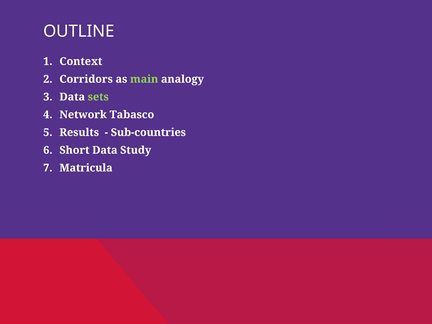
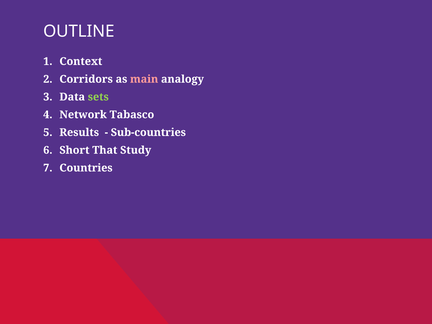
main colour: light green -> pink (144, 79)
Short Data: Data -> That (105, 150)
Matricula: Matricula -> Countries (86, 168)
